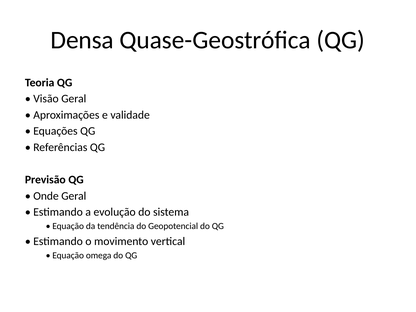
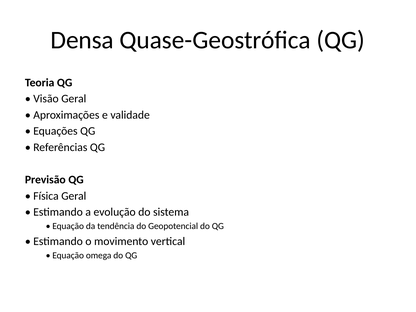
Onde: Onde -> Física (46, 196)
